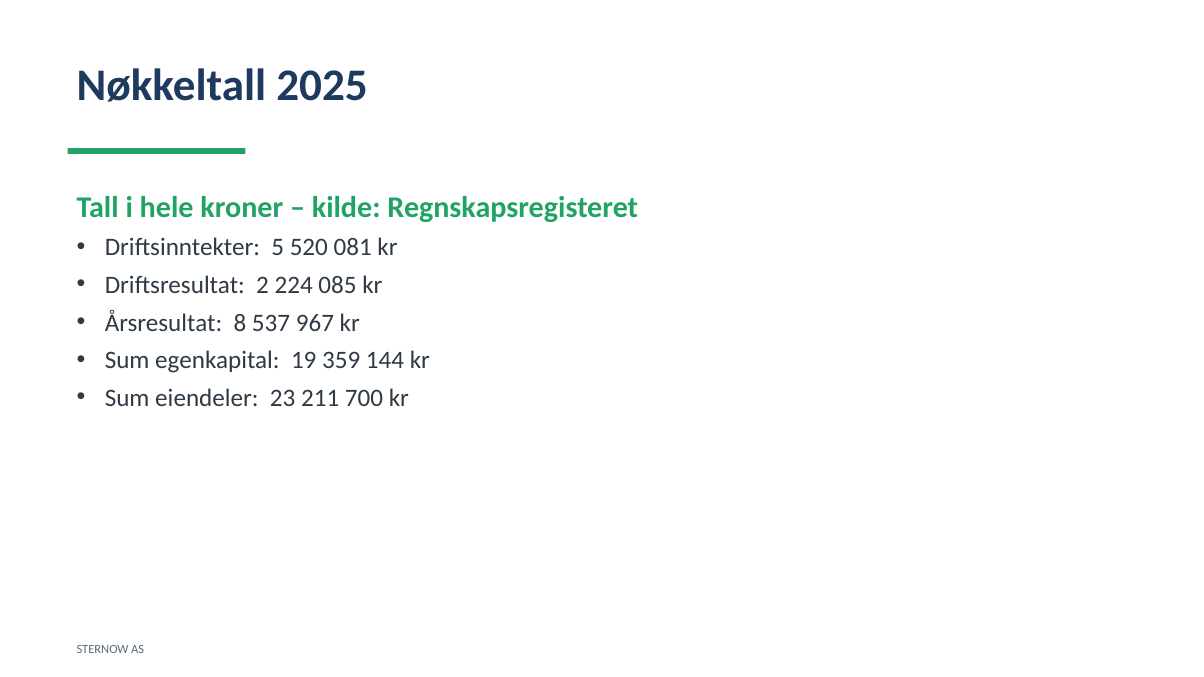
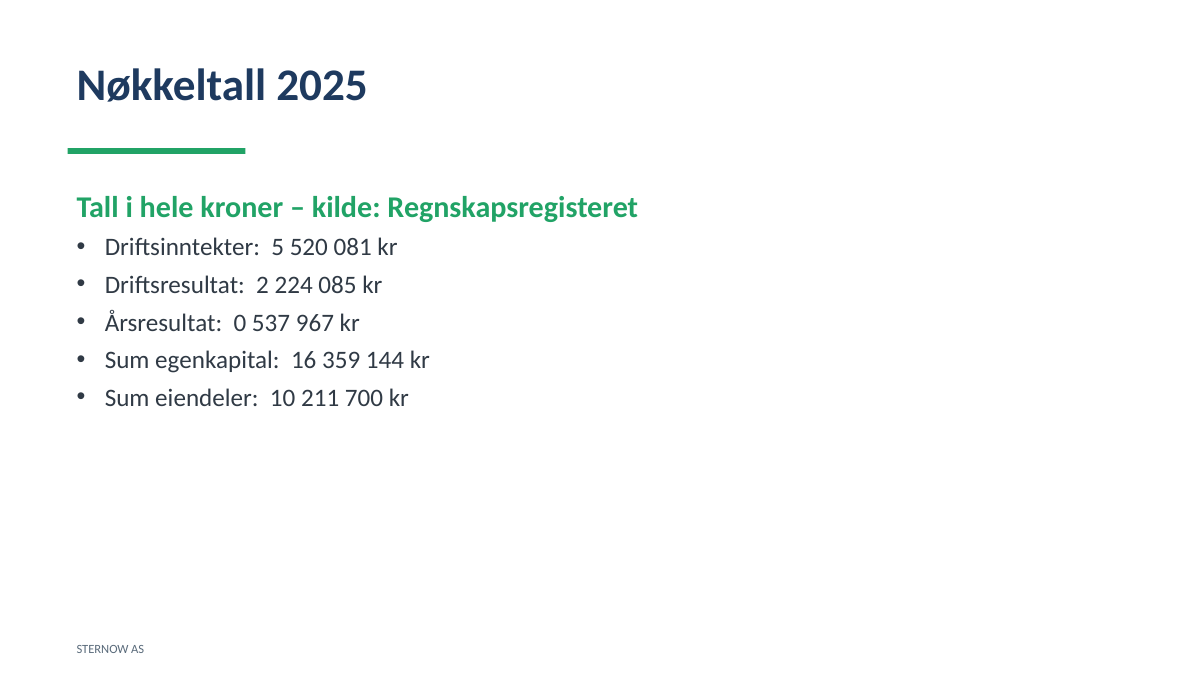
8: 8 -> 0 (240, 323)
19: 19 -> 16 (304, 361)
23: 23 -> 10 (283, 398)
